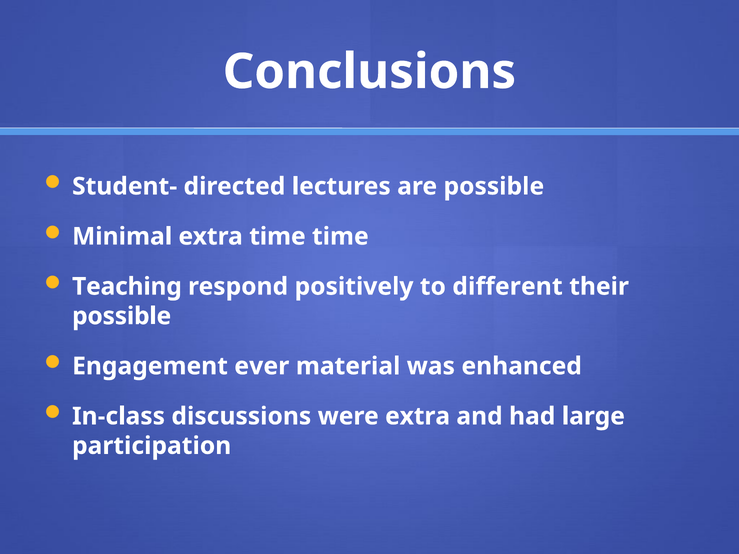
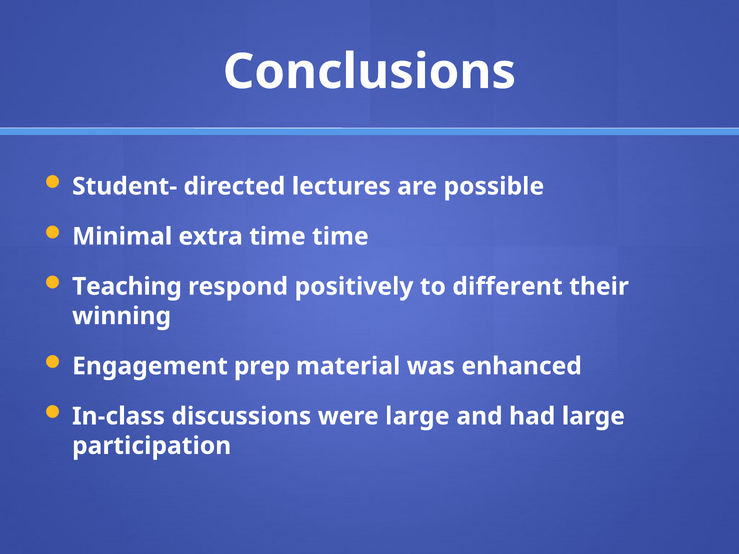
possible: possible -> winning (122, 316)
ever: ever -> prep (262, 366)
were extra: extra -> large (417, 416)
